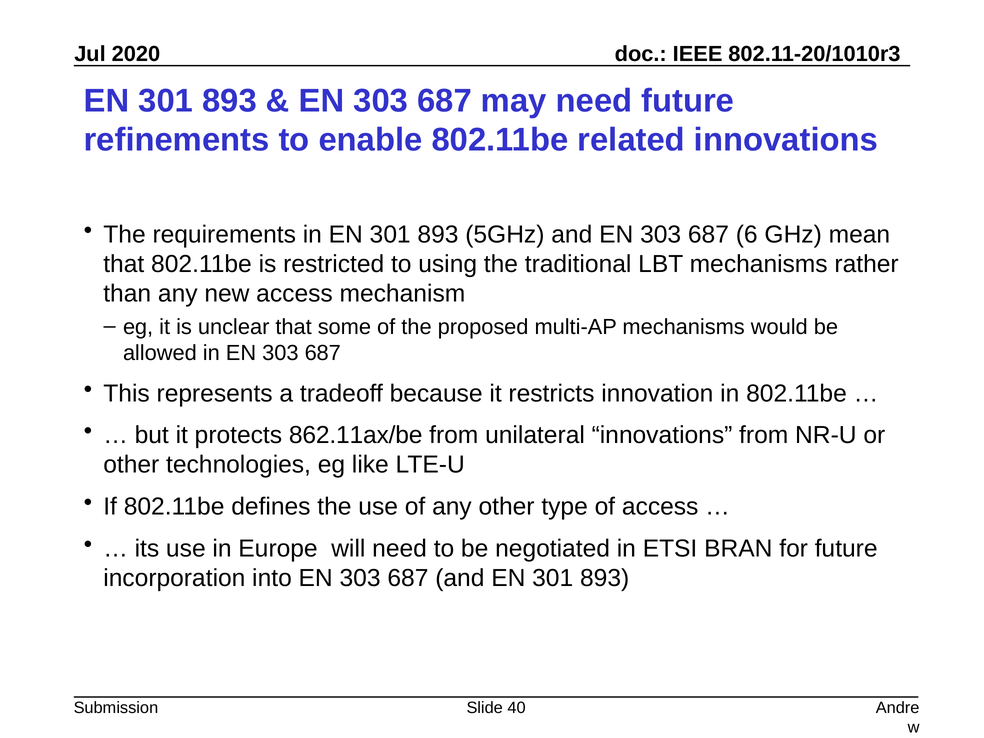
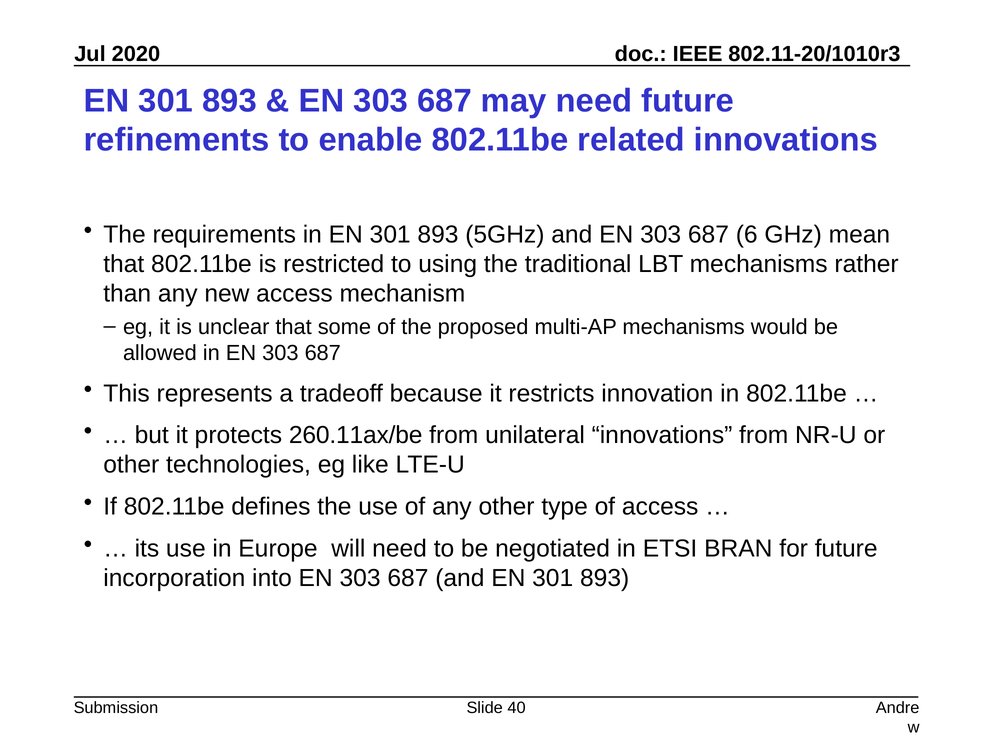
862.11ax/be: 862.11ax/be -> 260.11ax/be (356, 435)
